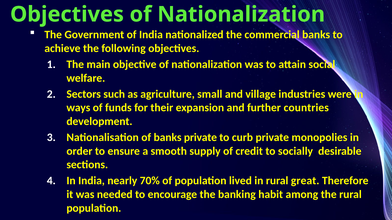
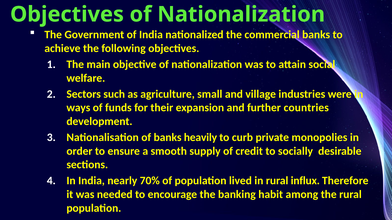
banks private: private -> heavily (200, 138)
great: great -> influx (305, 181)
